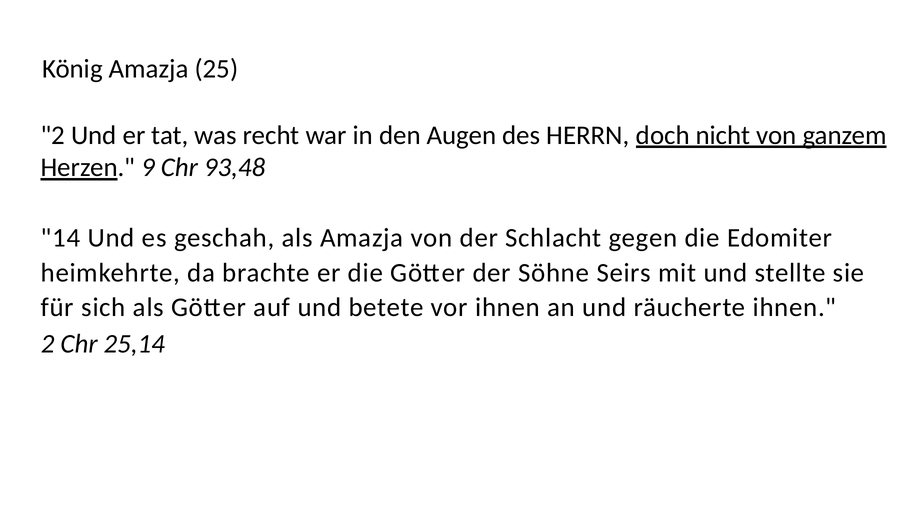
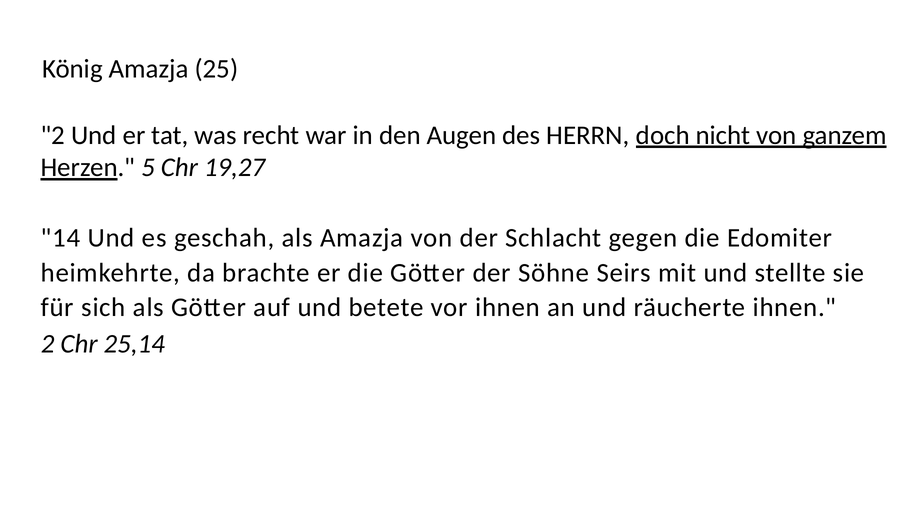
9: 9 -> 5 (148, 168)
93,48: 93,48 -> 19,27 (235, 168)
